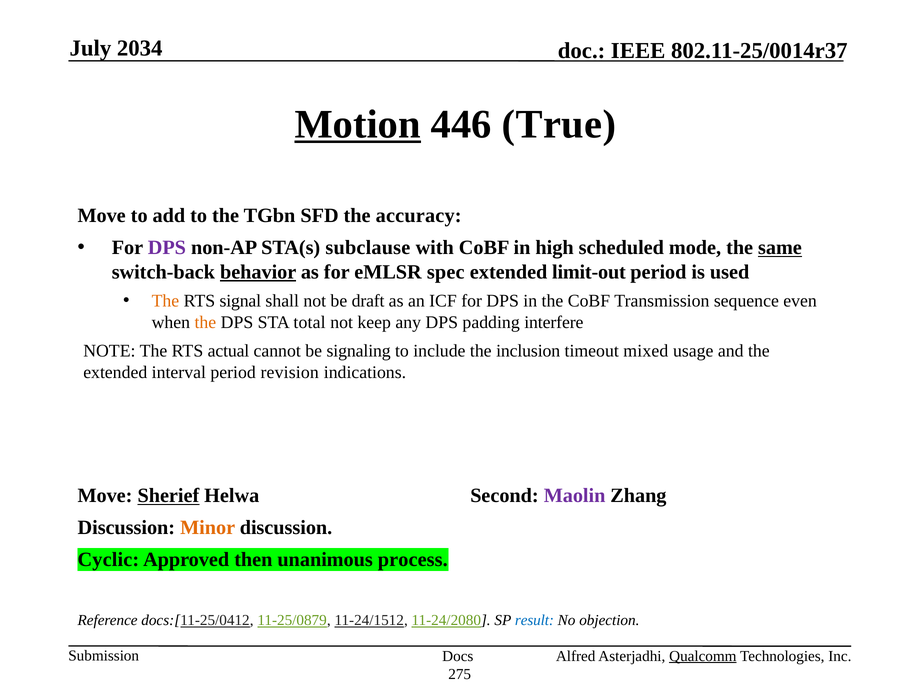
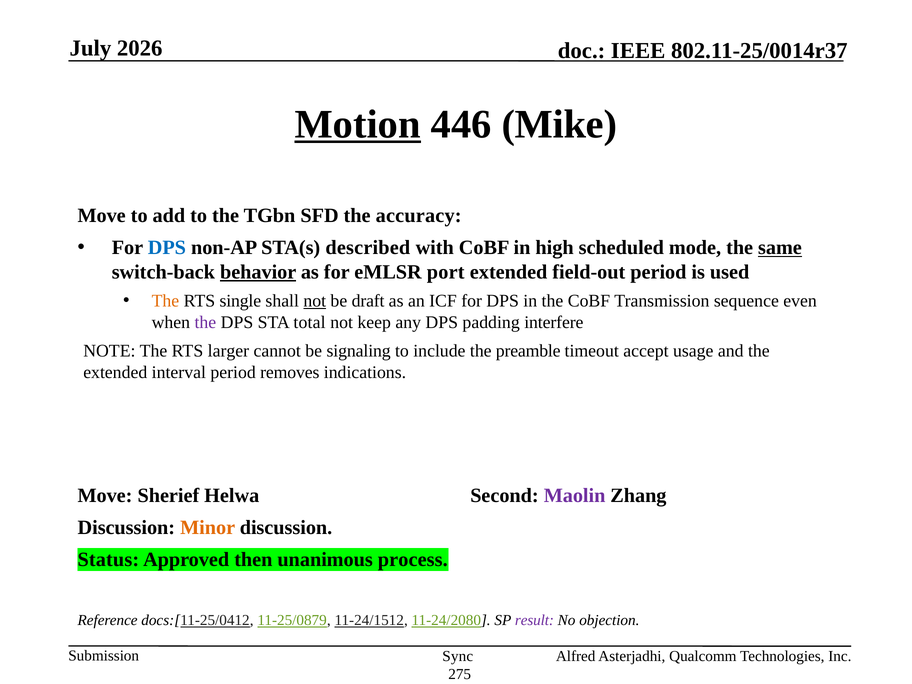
2034: 2034 -> 2026 (140, 48)
True: True -> Mike (559, 124)
DPS colour: purple -> blue (167, 248)
subclause: subclause -> described (368, 248)
spec: spec -> port (446, 272)
limit-out: limit-out -> field-out (589, 272)
signal: signal -> single (240, 301)
not underline: none -> present (315, 301)
the colour: orange -> purple (205, 322)
actual: actual -> larger (228, 351)
inclusion: inclusion -> preamble (528, 351)
mixed: mixed -> accept (646, 351)
revision: revision -> removes (290, 372)
Sherief underline: present -> none (168, 496)
Cyclic: Cyclic -> Status (108, 560)
result colour: blue -> purple (534, 620)
Docs: Docs -> Sync (458, 656)
Qualcomm underline: present -> none (703, 656)
